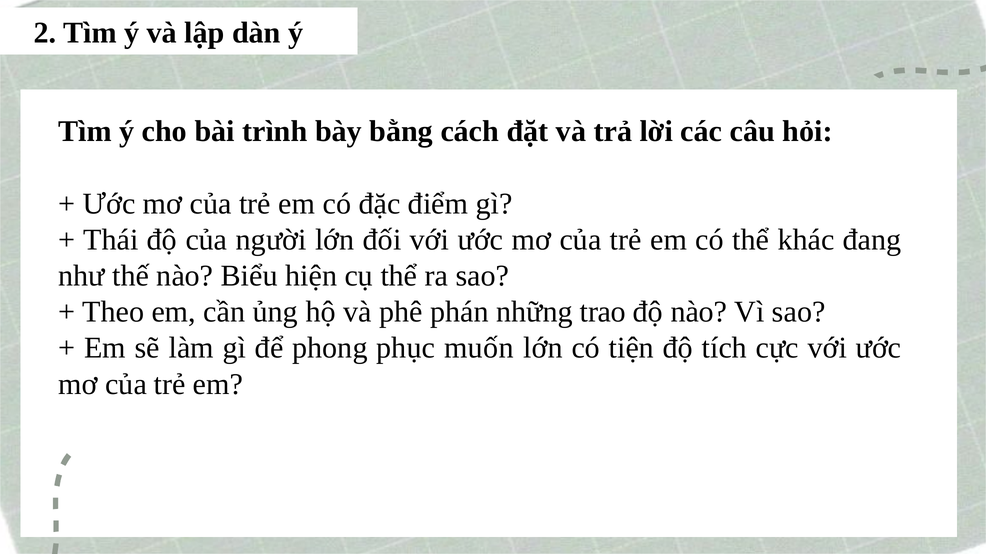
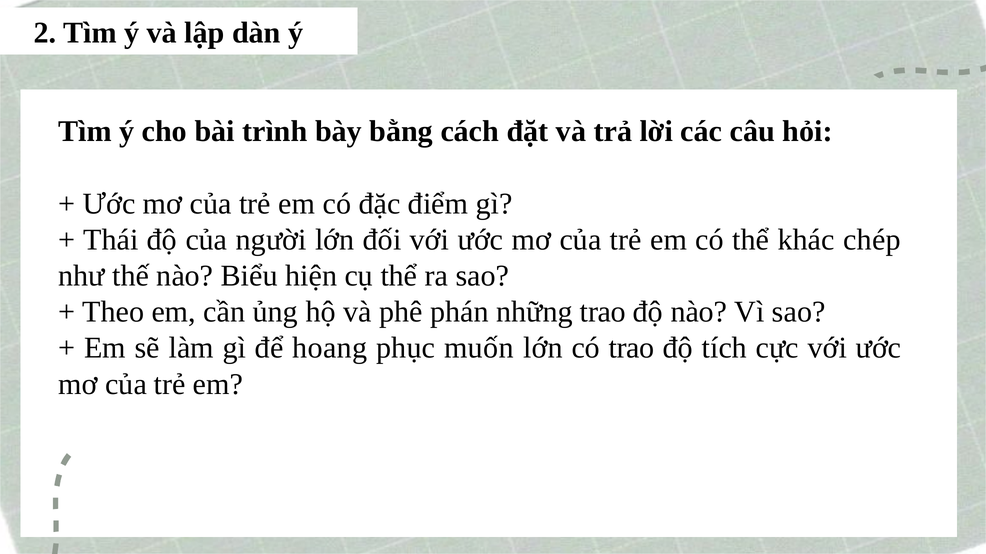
đang: đang -> chép (872, 240)
phong: phong -> hoang (330, 348)
có tiện: tiện -> trao (632, 348)
